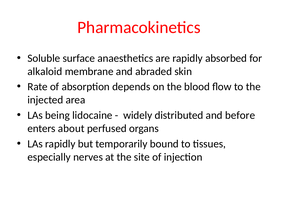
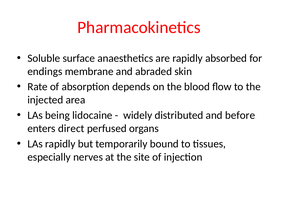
alkaloid: alkaloid -> endings (45, 71)
about: about -> direct (71, 128)
